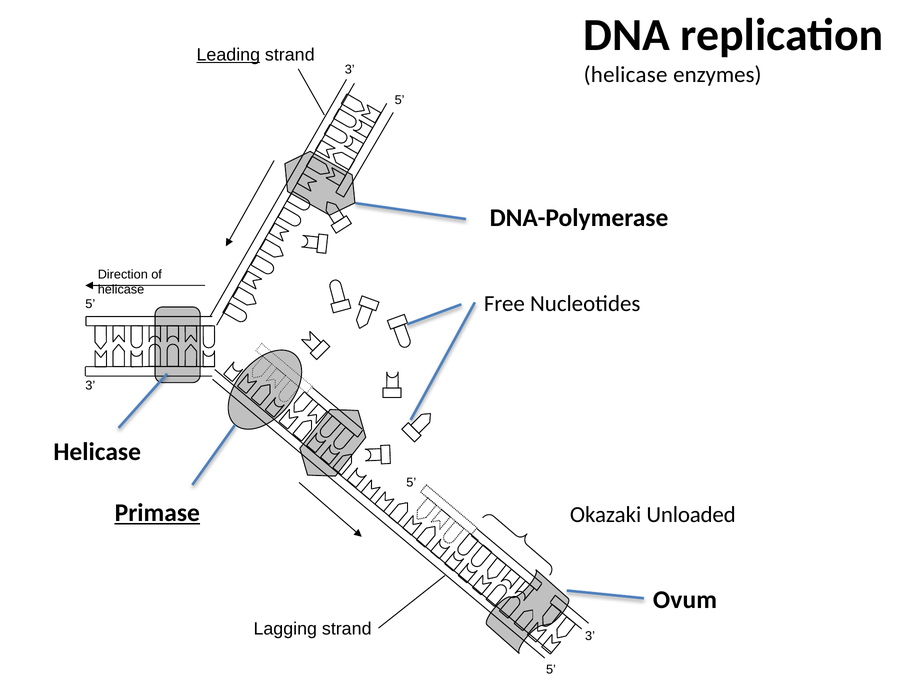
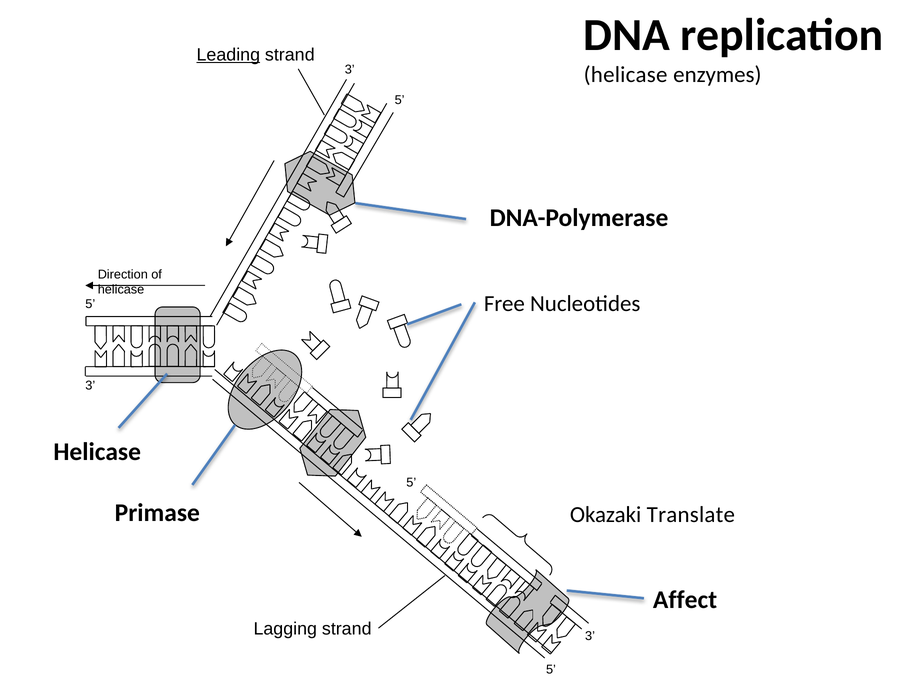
Primase underline: present -> none (157, 513)
Unloaded: Unloaded -> Translate (691, 515)
Ovum: Ovum -> Affect (685, 600)
